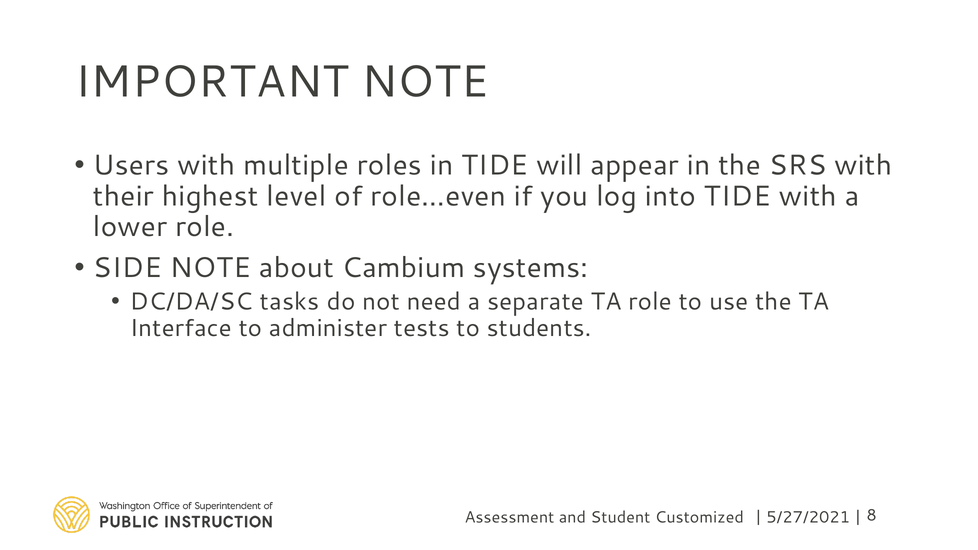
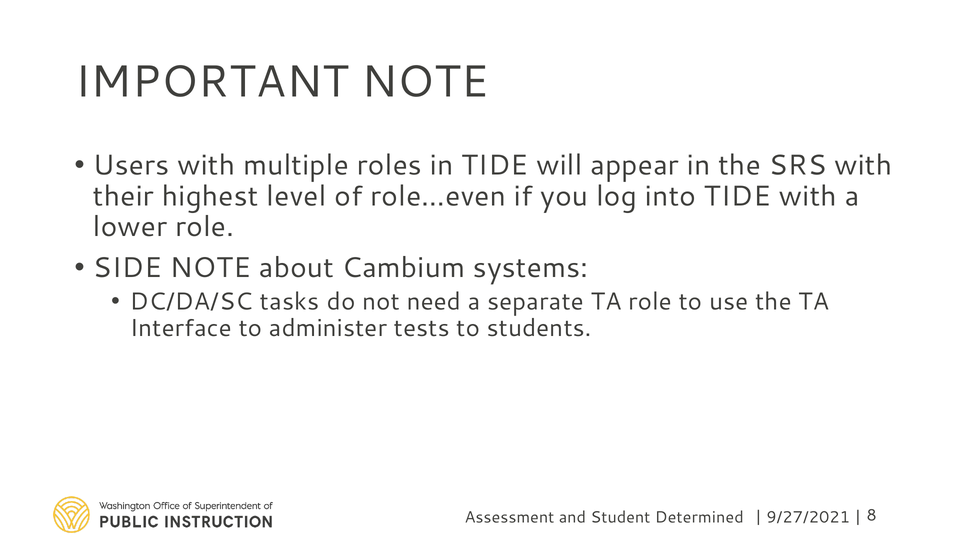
Customized: Customized -> Determined (699, 517)
5/27/2021: 5/27/2021 -> 9/27/2021 (808, 517)
